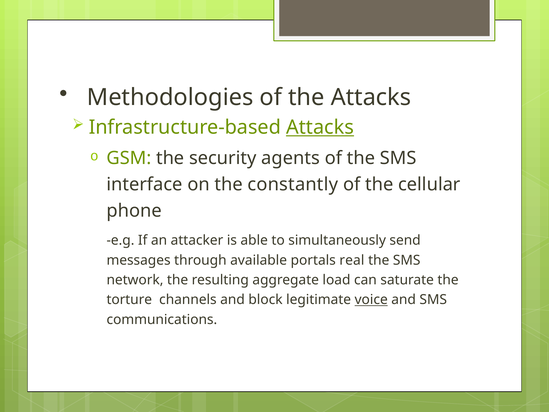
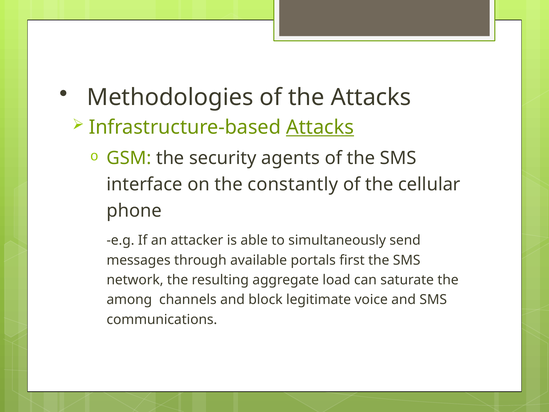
real: real -> first (352, 260)
torture: torture -> among (129, 300)
voice underline: present -> none (371, 300)
